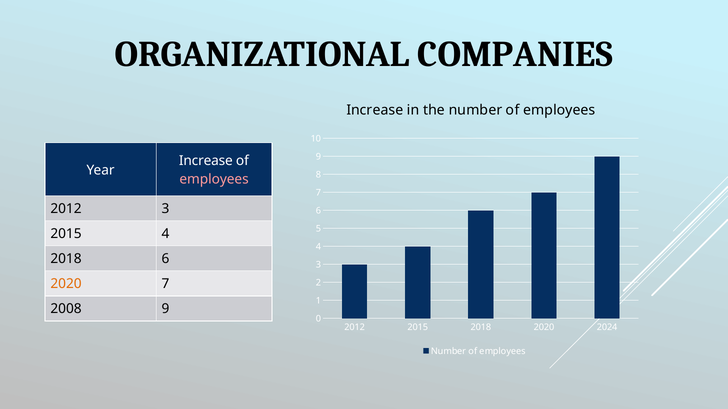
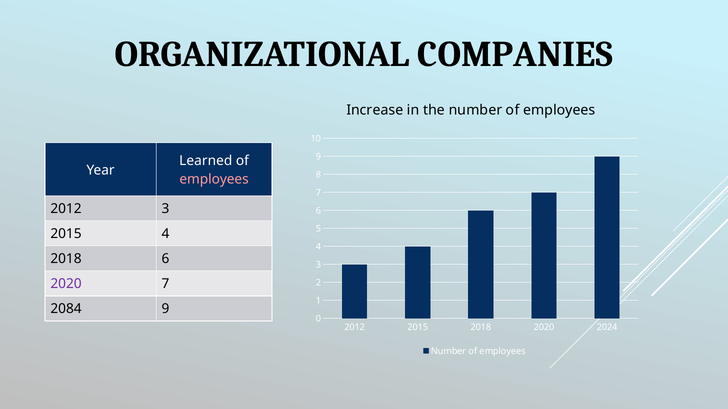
Increase: Increase -> Learned (206, 161)
2020 colour: orange -> purple (66, 284)
2008: 2008 -> 2084 (66, 309)
